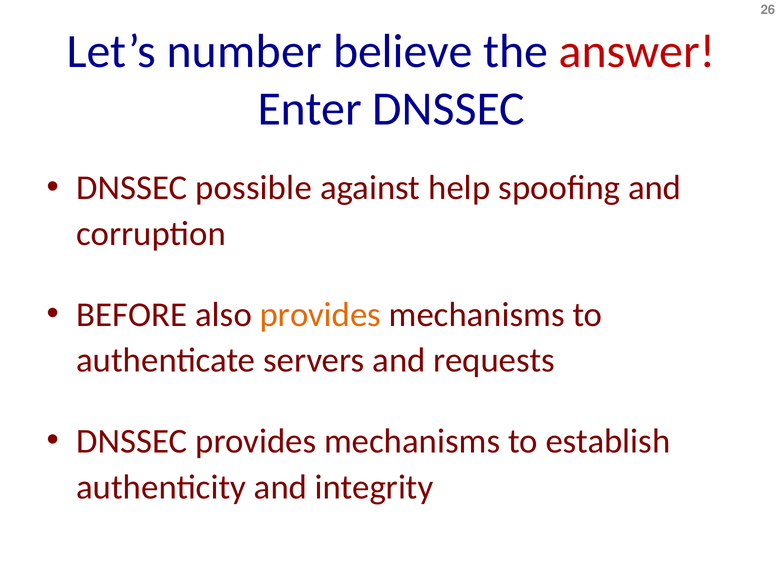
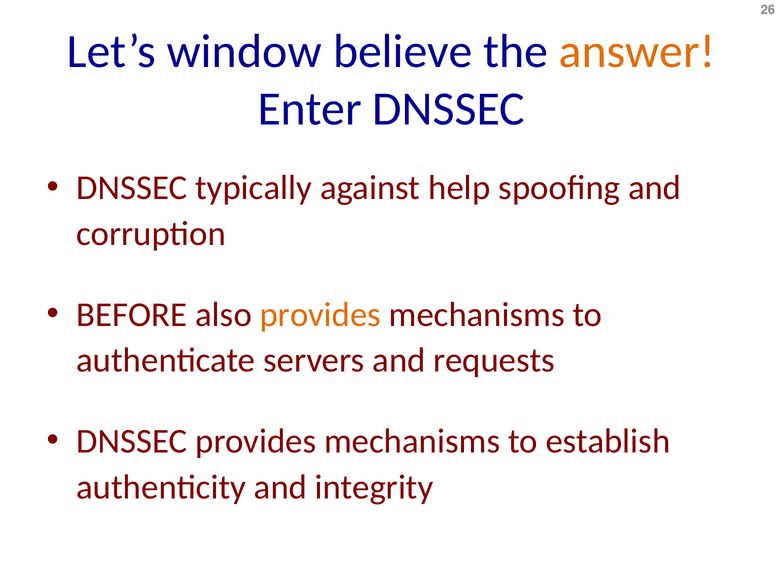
number: number -> window (244, 52)
answer colour: red -> orange (637, 52)
possible: possible -> typically (254, 188)
